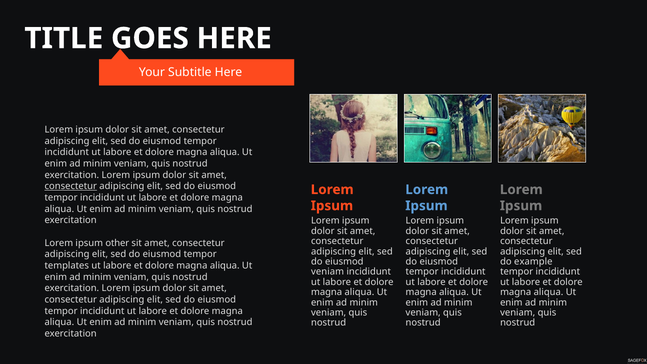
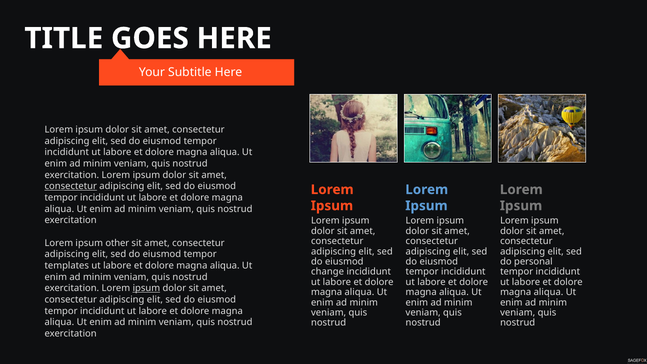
example: example -> personal (533, 262)
veniam: veniam -> change (328, 272)
ipsum underline: none -> present (146, 288)
